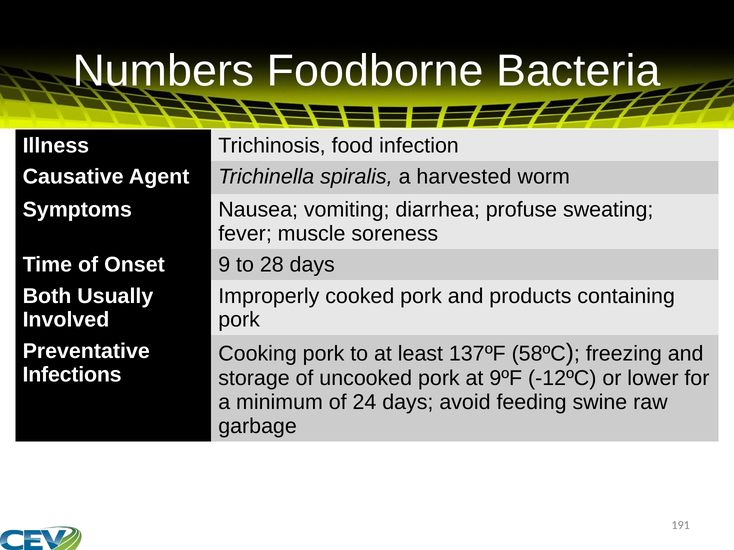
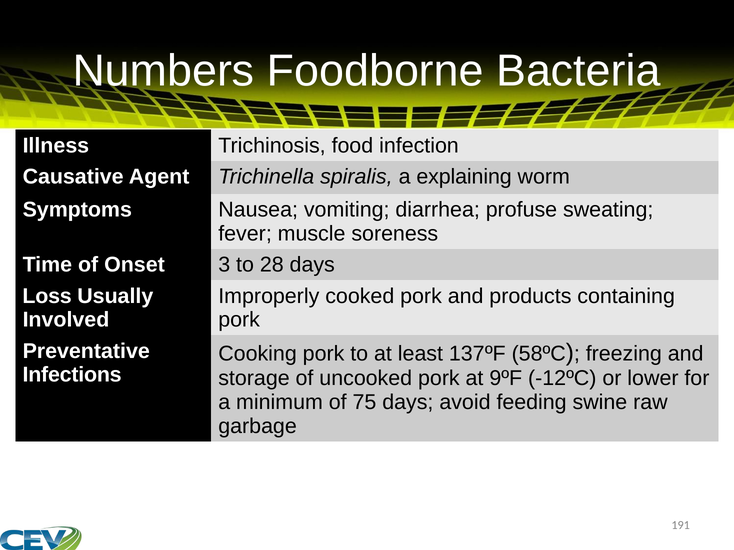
harvested: harvested -> explaining (464, 177)
9: 9 -> 3 (224, 265)
Both: Both -> Loss (47, 296)
24: 24 -> 75 (364, 403)
